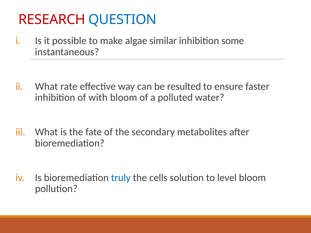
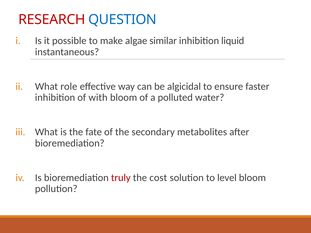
some: some -> liquid (233, 41)
rate: rate -> role (69, 86)
resulted: resulted -> algicidal (184, 86)
truly colour: blue -> red (121, 178)
cells: cells -> cost (158, 178)
